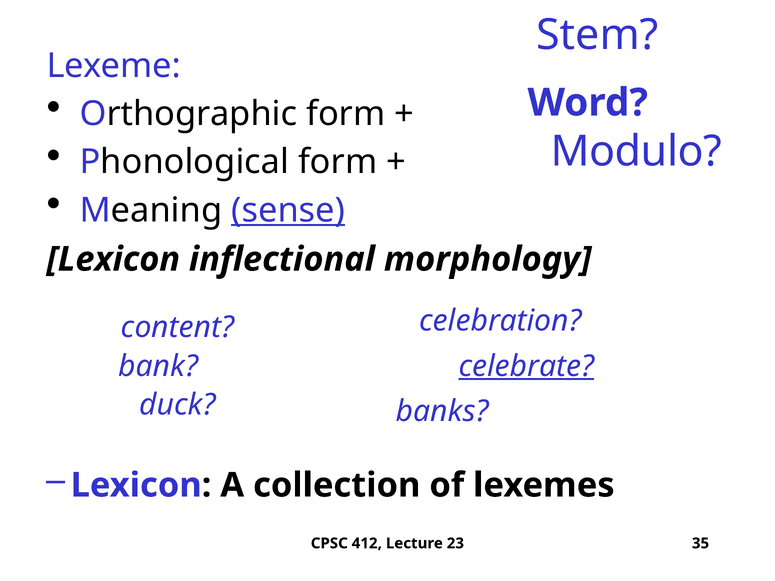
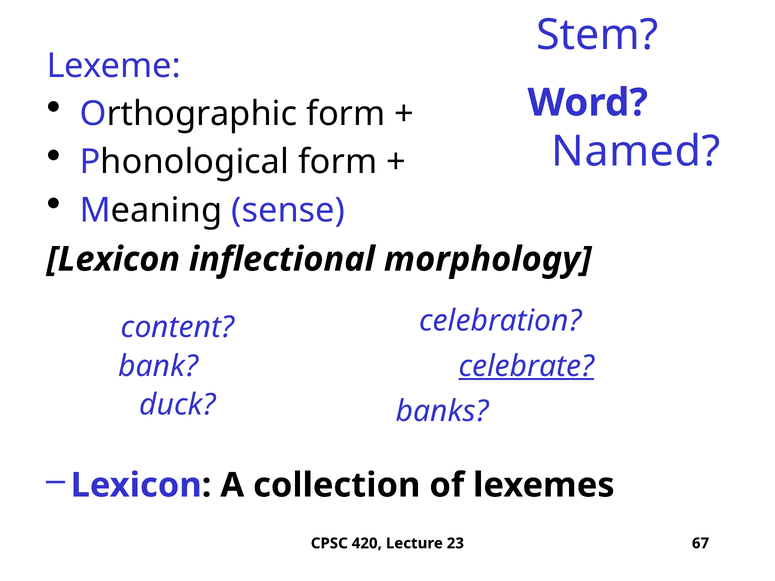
Modulo: Modulo -> Named (636, 152)
sense underline: present -> none (288, 210)
412: 412 -> 420 (367, 544)
35: 35 -> 67 (701, 544)
